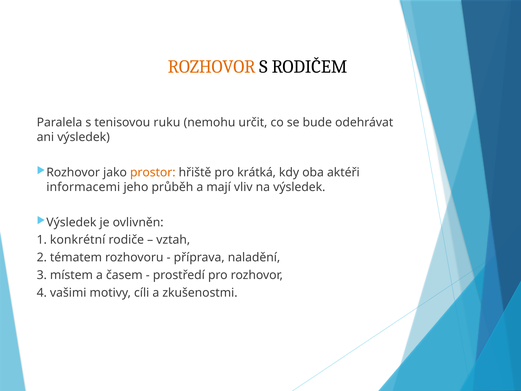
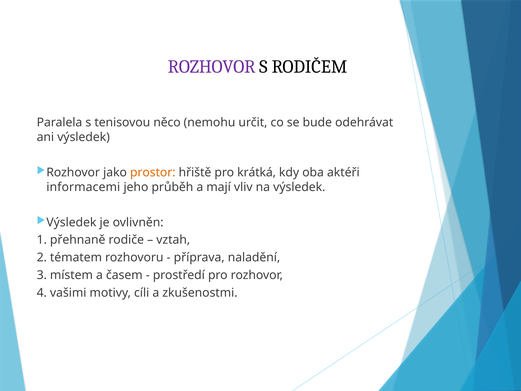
ROZHOVOR colour: orange -> purple (212, 67)
ruku: ruku -> něco (167, 123)
konkrétní: konkrétní -> přehnaně (78, 240)
